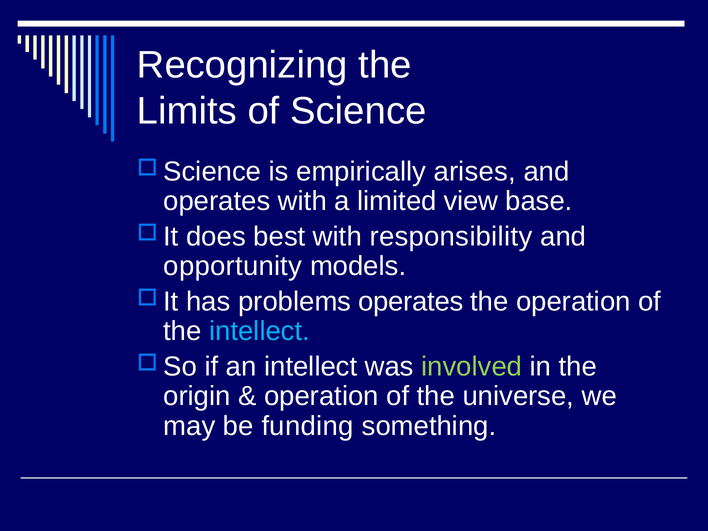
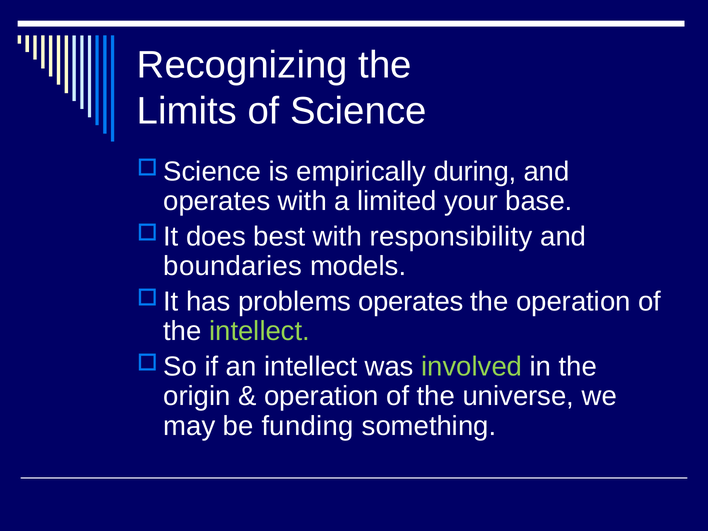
arises: arises -> during (475, 172)
view: view -> your (471, 201)
opportunity: opportunity -> boundaries (233, 266)
intellect colour: light blue -> light green (260, 331)
